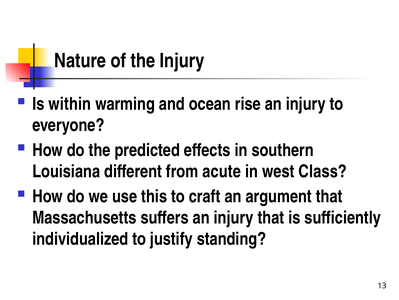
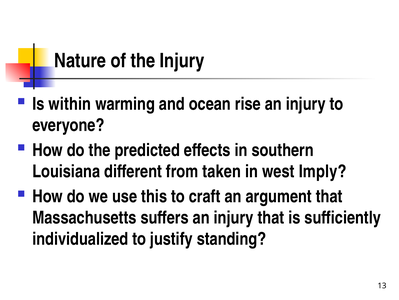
acute: acute -> taken (222, 171)
Class: Class -> Imply (323, 171)
